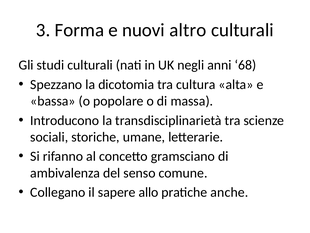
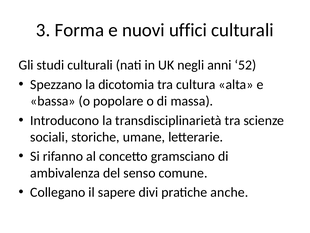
altro: altro -> uffici (188, 30)
68: 68 -> 52 (245, 65)
allo: allo -> divi (148, 192)
